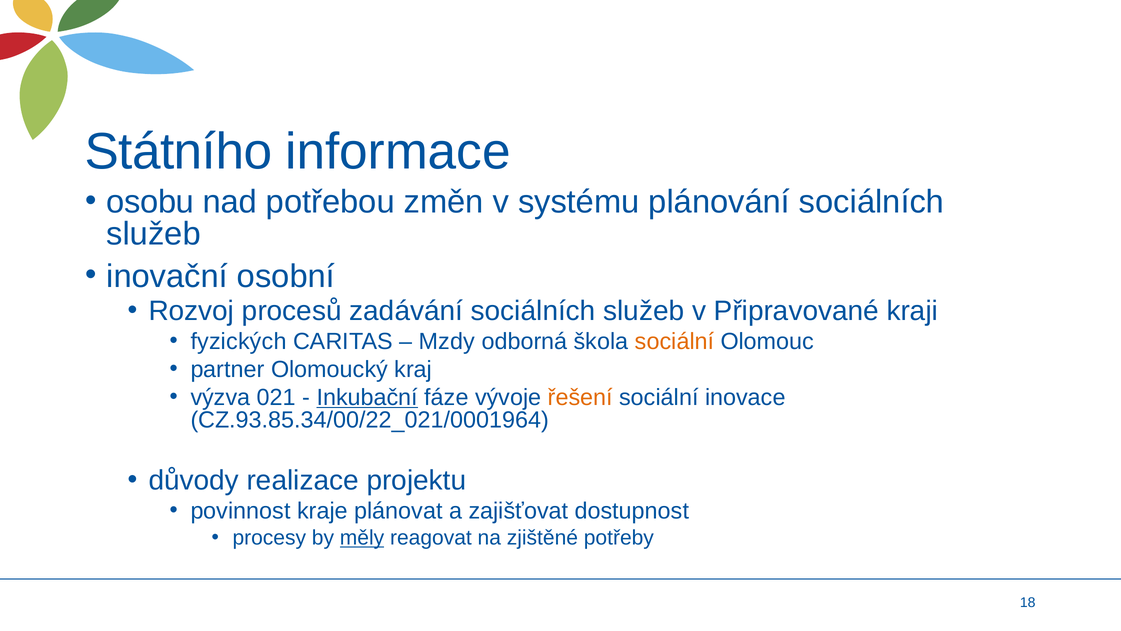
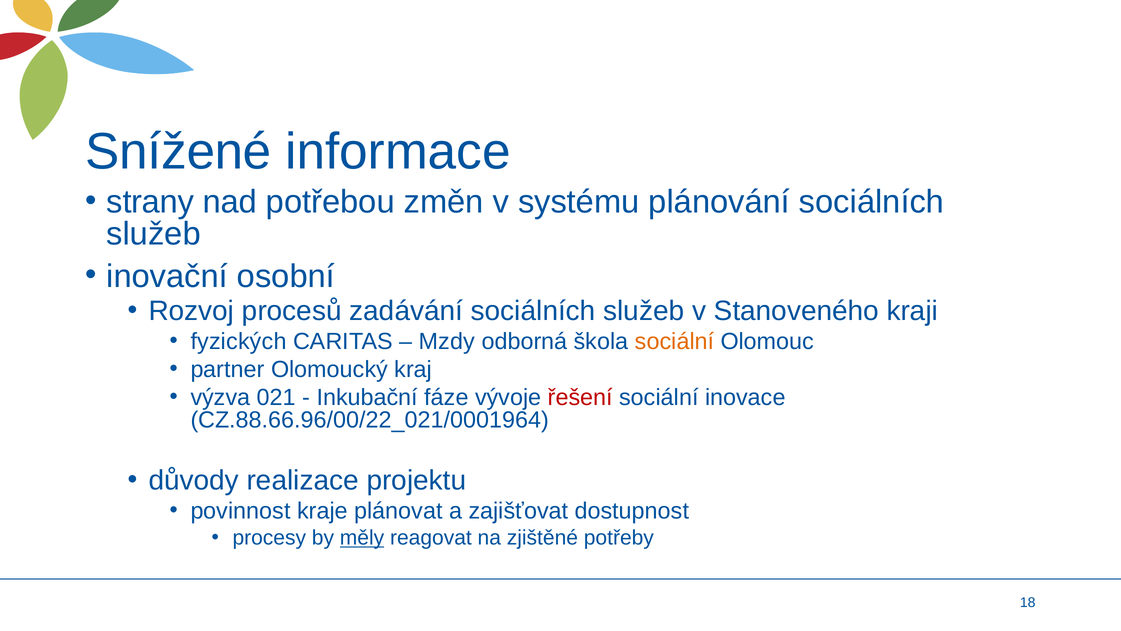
Státního: Státního -> Snížené (178, 152)
osobu: osobu -> strany (150, 202)
Připravované: Připravované -> Stanoveného (796, 311)
Inkubační underline: present -> none (367, 397)
řešení colour: orange -> red (580, 397)
CZ.93.85.34/00/22_021/0001964: CZ.93.85.34/00/22_021/0001964 -> CZ.88.66.96/00/22_021/0001964 (370, 420)
